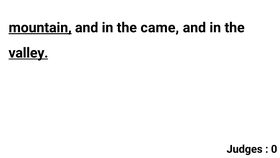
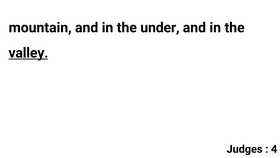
mountain underline: present -> none (40, 28)
came: came -> under (160, 28)
0: 0 -> 4 (274, 149)
